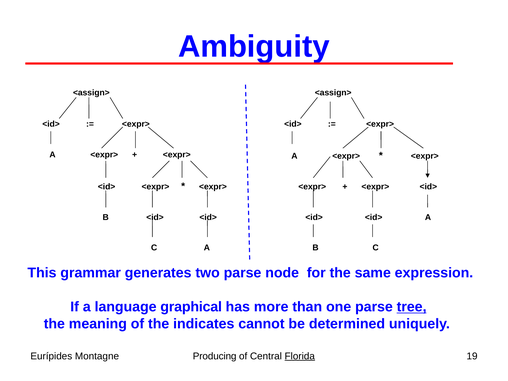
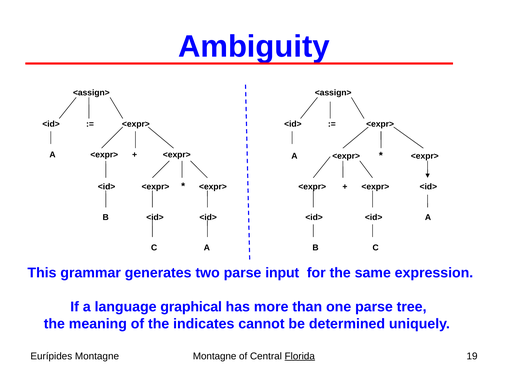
node: node -> input (282, 273)
tree underline: present -> none (412, 307)
Montagne Producing: Producing -> Montagne (215, 356)
